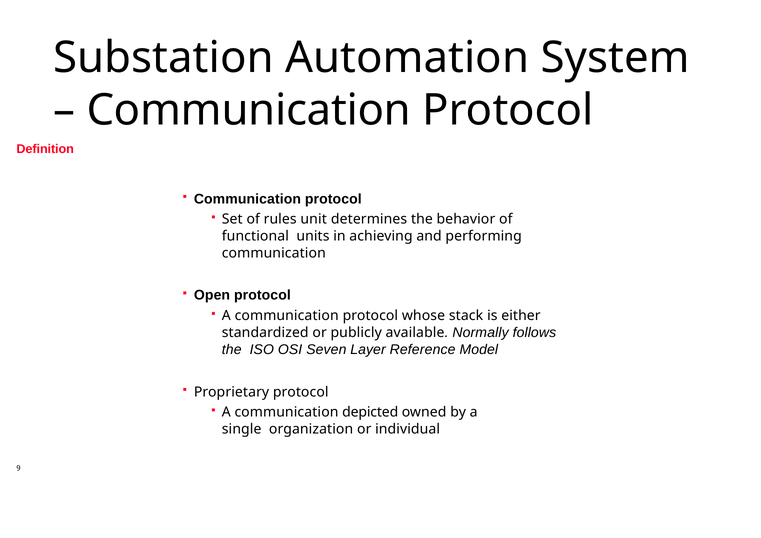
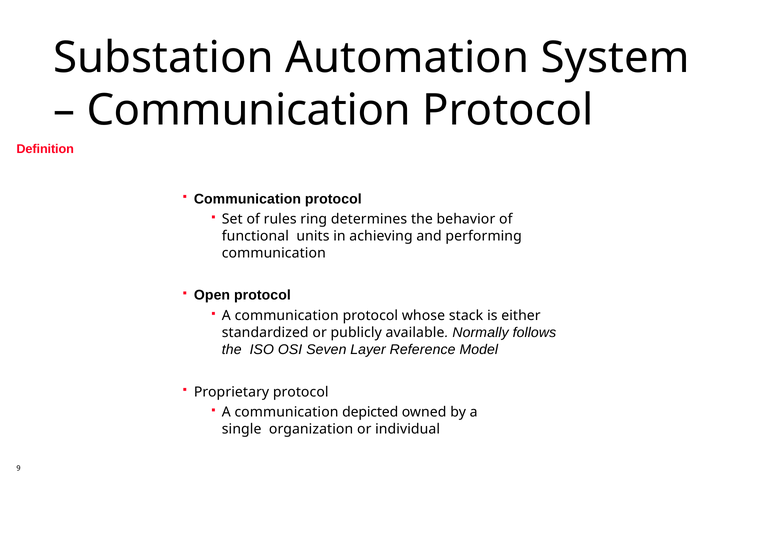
unit: unit -> ring (314, 219)
